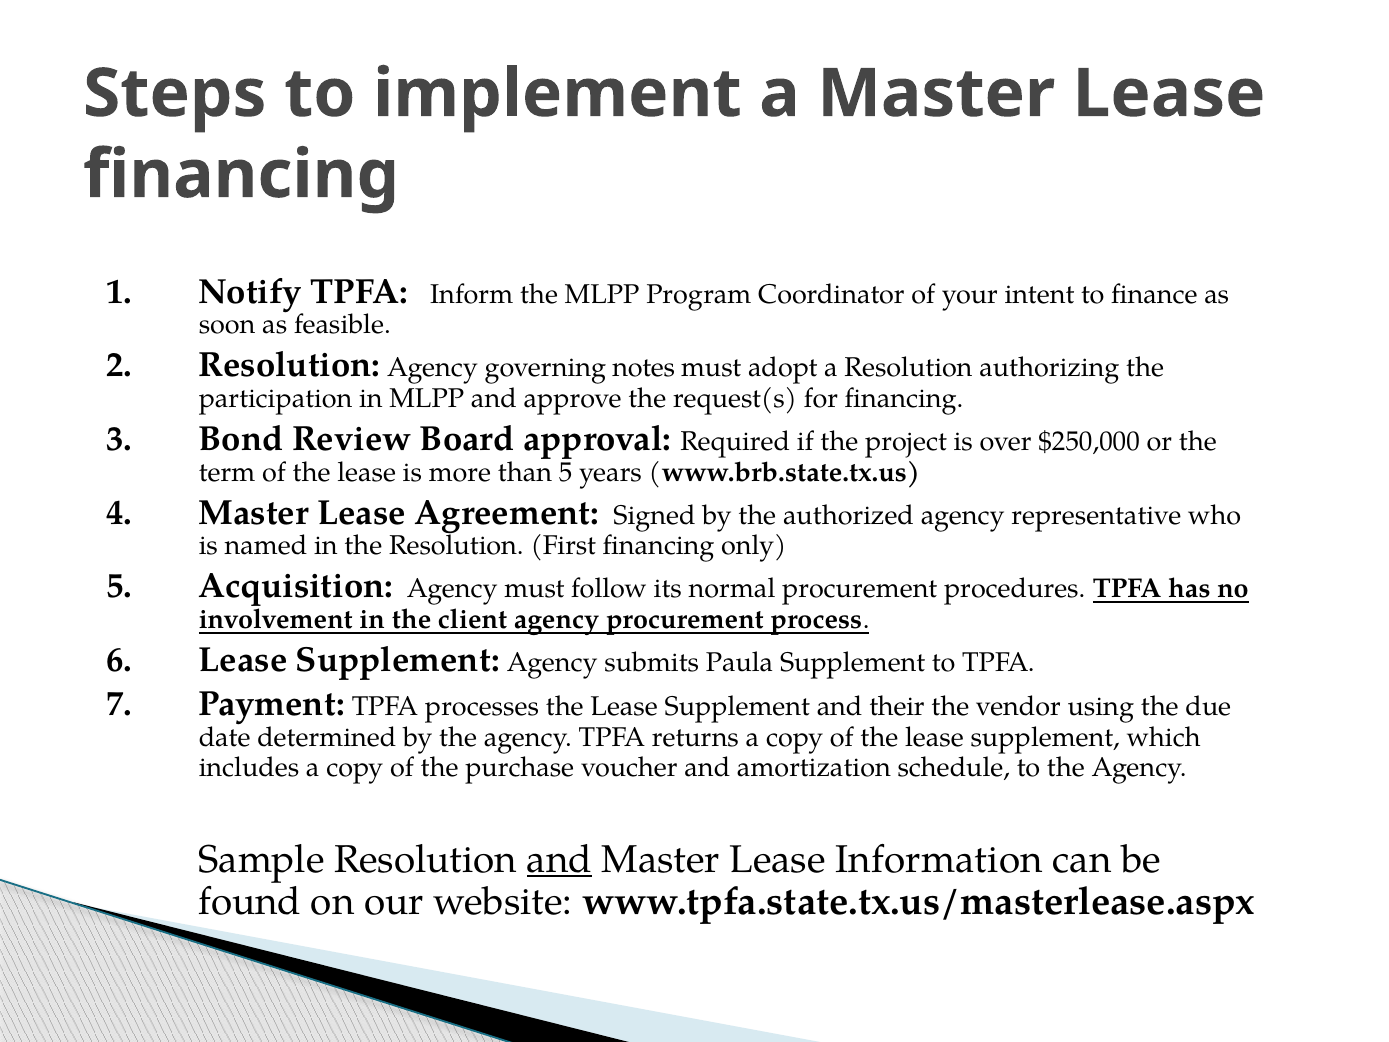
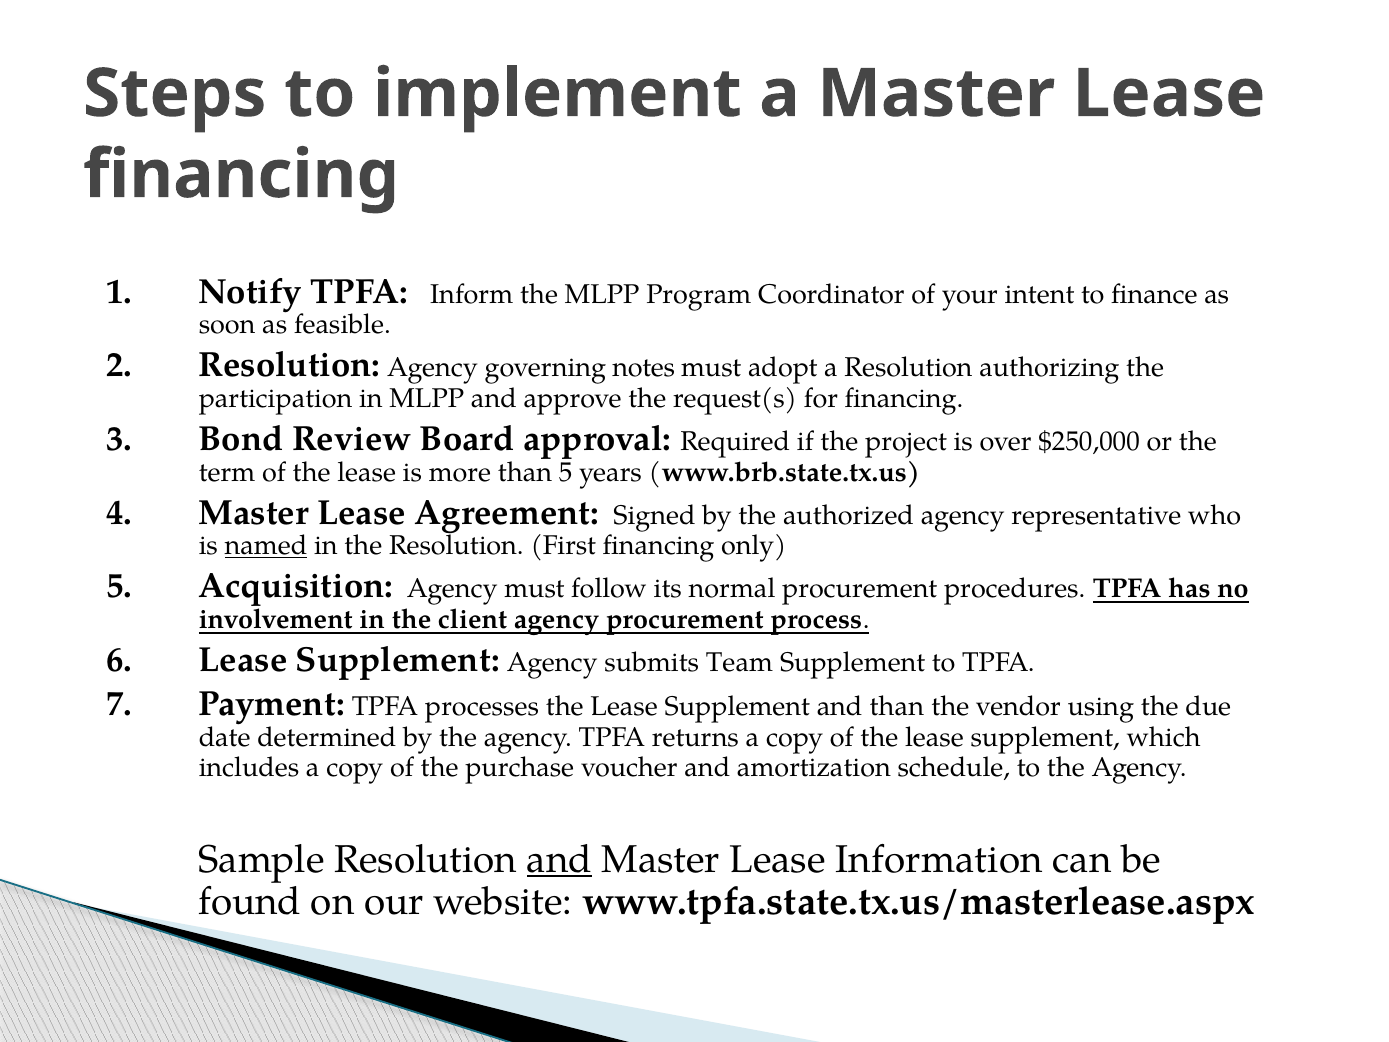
named underline: none -> present (266, 546)
Paula: Paula -> Team (739, 662)
and their: their -> than (897, 707)
